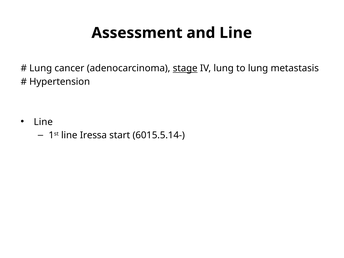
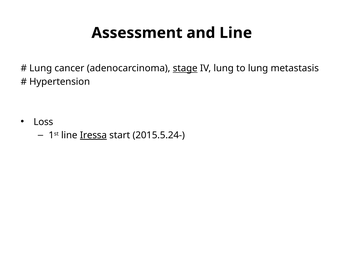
Line: Line -> Loss (43, 122)
Iressa underline: none -> present (93, 135)
6015.5.14-: 6015.5.14- -> 2015.5.24- (159, 135)
